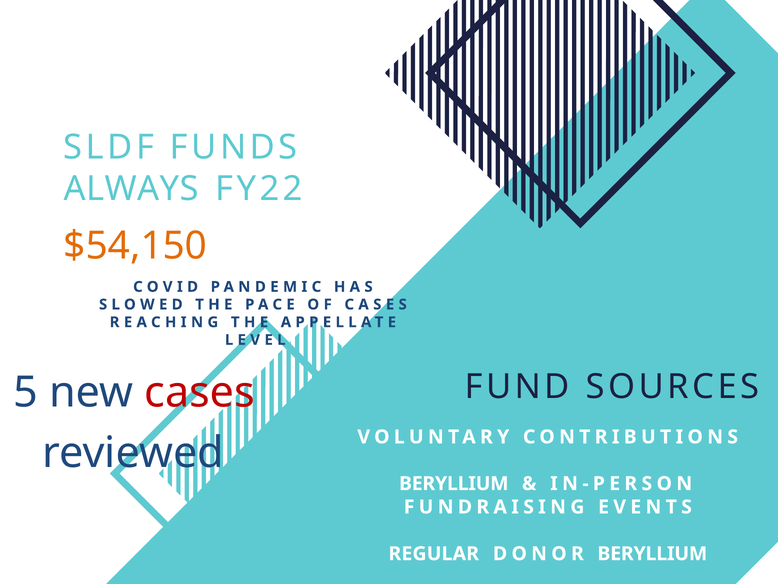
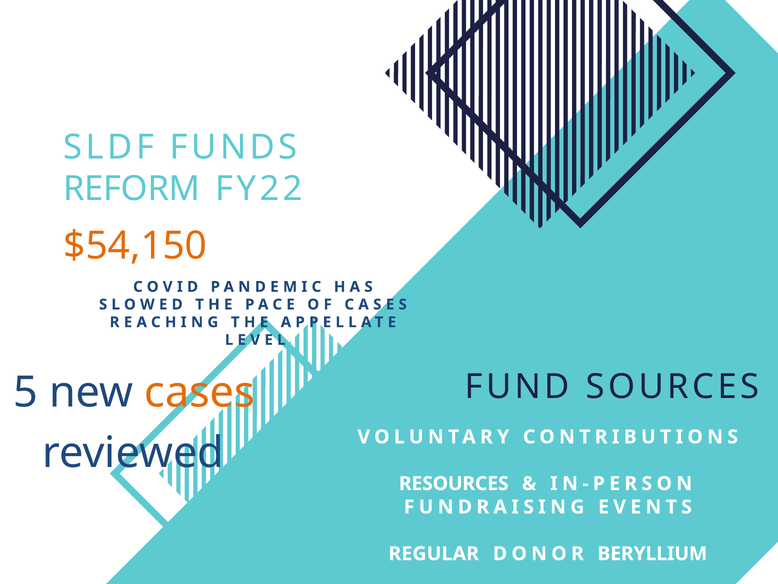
ALWAYS: ALWAYS -> REFORM (132, 189)
cases colour: red -> orange (200, 392)
BERYLLIUM: BERYLLIUM -> RESOURCES (454, 483)
